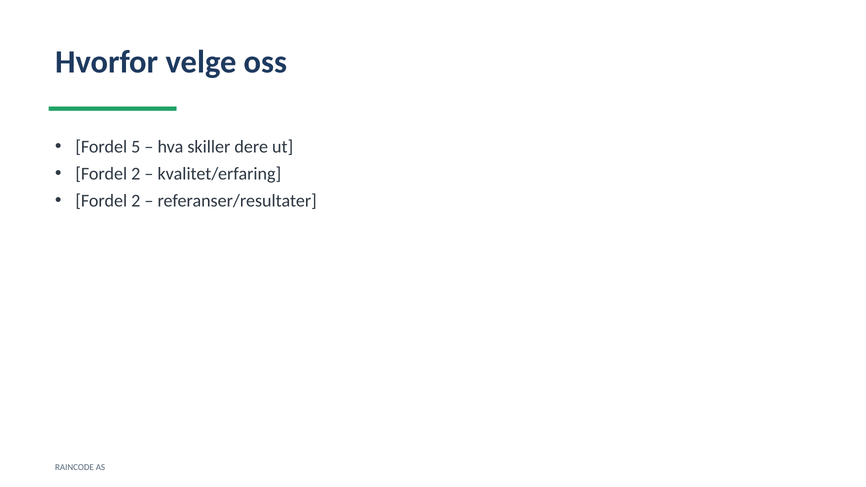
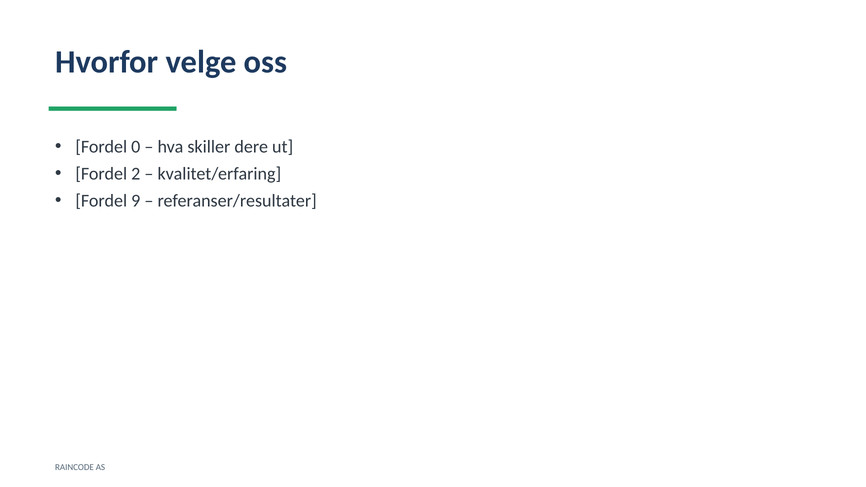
5: 5 -> 0 (136, 147)
2: 2 -> 9 (136, 201)
